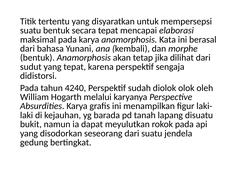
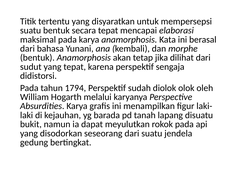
4240: 4240 -> 1794 (75, 88)
